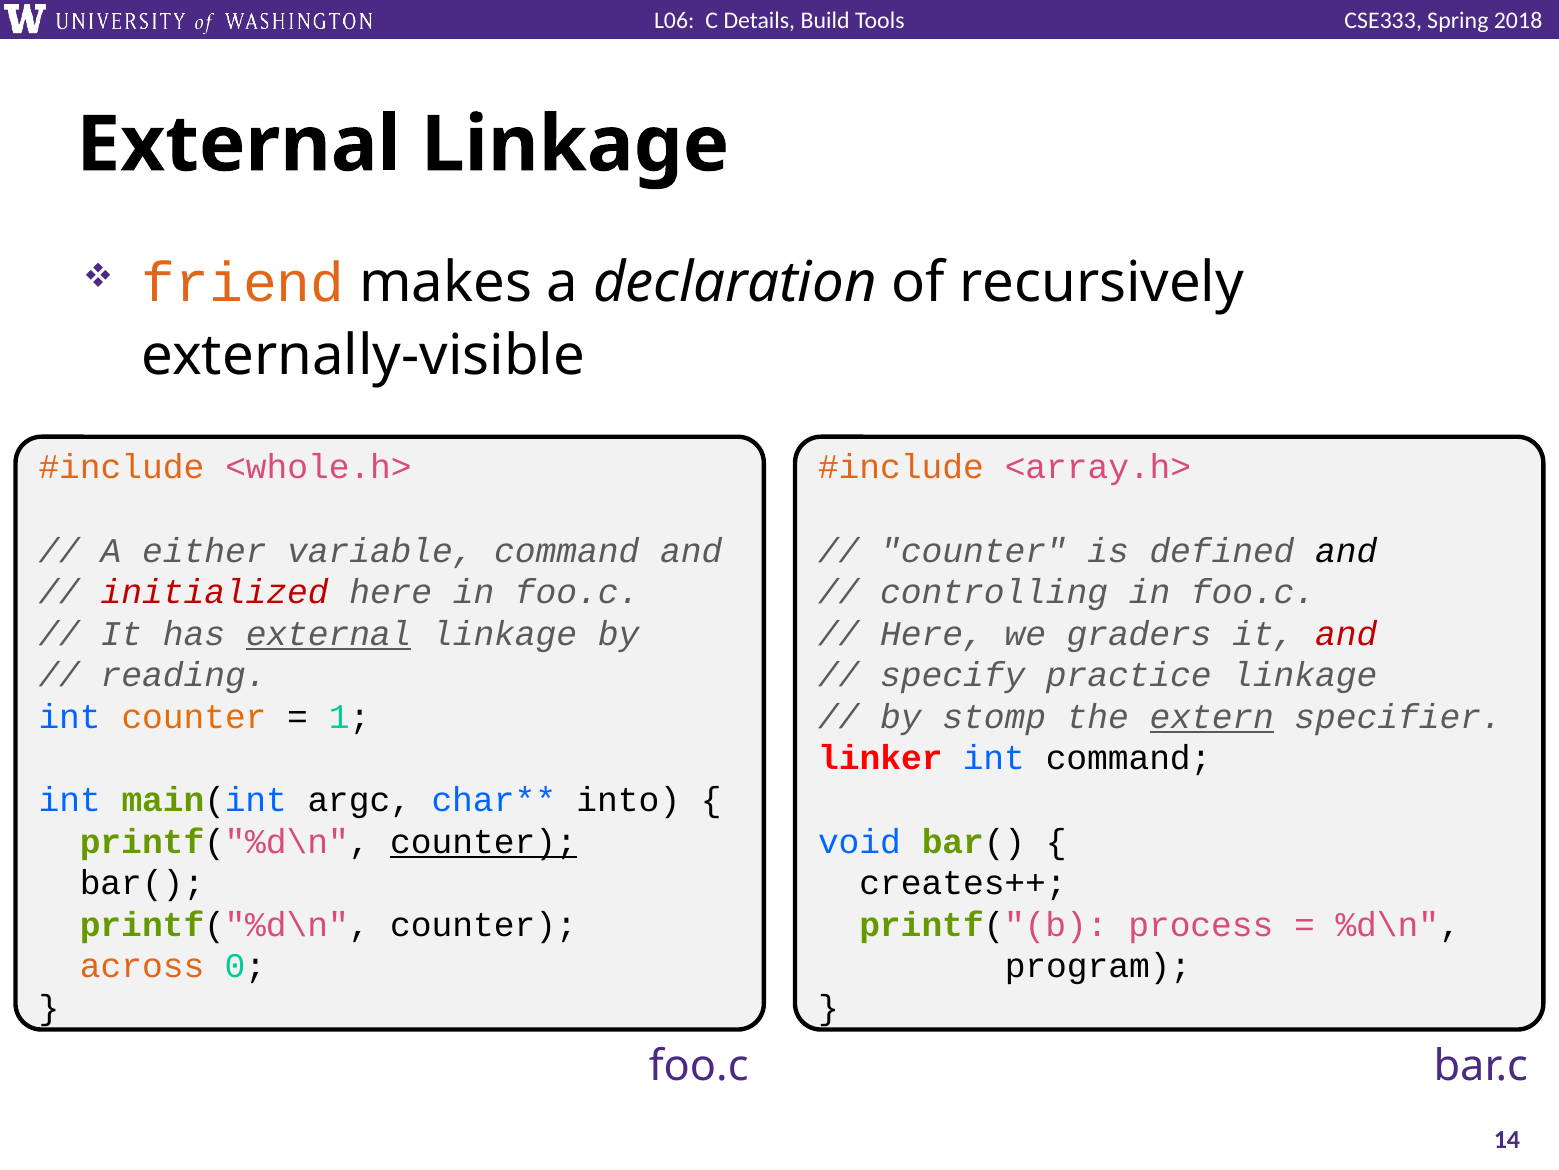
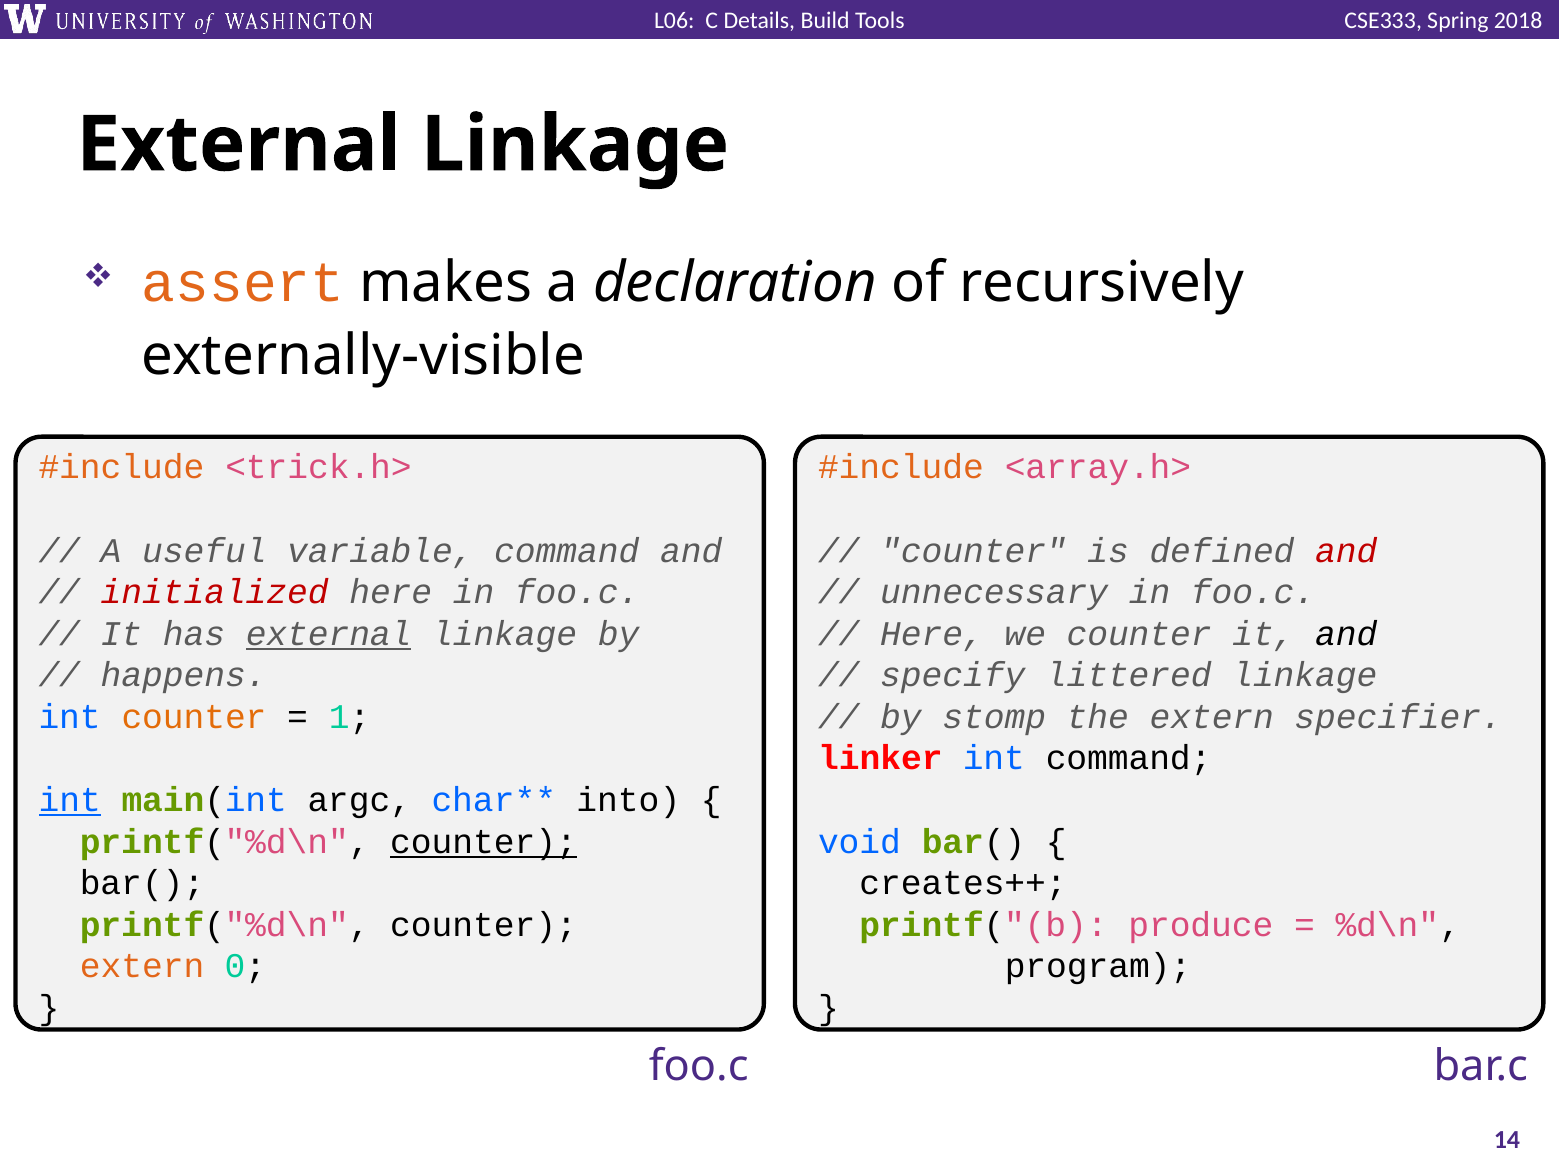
friend: friend -> assert (243, 283)
<whole.h>: <whole.h> -> <trick.h> (318, 467)
either: either -> useful (204, 550)
and colour: black -> red (1346, 550)
controlling: controlling -> unnecessary (994, 592)
we graders: graders -> counter (1139, 633)
and colour: red -> black (1346, 633)
reading: reading -> happens (184, 675)
practice: practice -> littered (1129, 675)
extern underline: present -> none (1212, 717)
int underline: none -> present (70, 800)
process: process -> produce (1201, 924)
across: across -> extern (142, 966)
